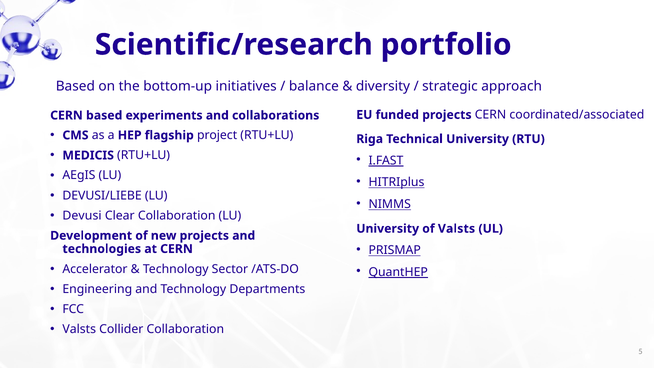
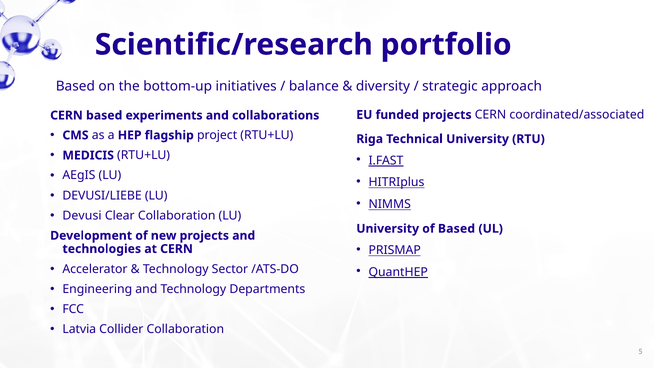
of Valsts: Valsts -> Based (456, 229)
Valsts: Valsts -> Latvia (79, 329)
